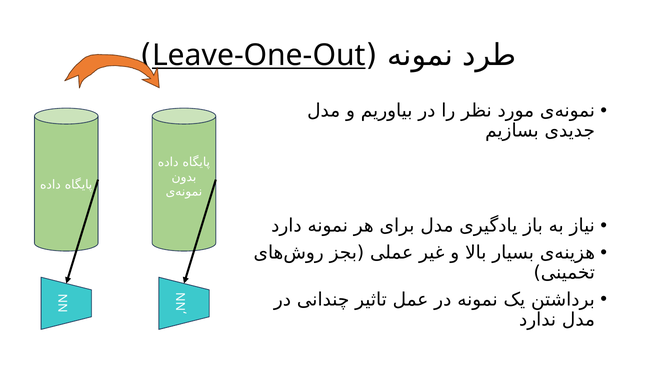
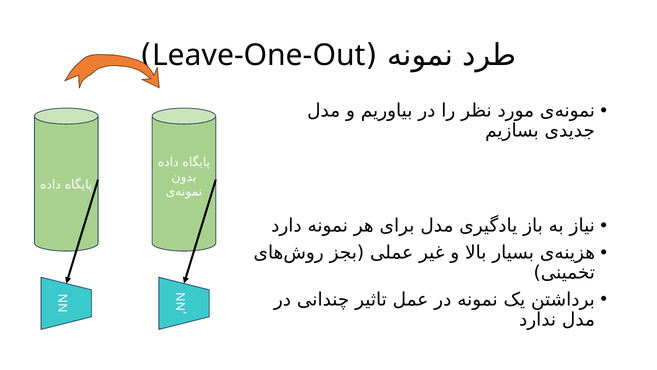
Leave-One-Out underline: present -> none (259, 55)
